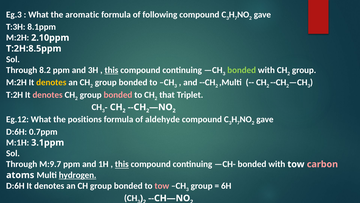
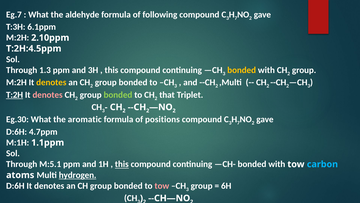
Eg.3: Eg.3 -> Eg.7 (14, 15)
aromatic: aromatic -> aldehyde (82, 15)
8.1ppm: 8.1ppm -> 6.1ppm (42, 27)
T:2H:8.5ppm: T:2H:8.5ppm -> T:2H:4.5ppm (34, 48)
8.2: 8.2 -> 1.3 (45, 70)
this underline: present -> none (111, 70)
bonded colour: light green -> yellow (242, 70)
T:2H underline: none -> present (15, 95)
bonded colour: pink -> light green (118, 95)
Eg.12: Eg.12 -> Eg.30 (17, 119)
positions: positions -> aromatic (85, 119)
aldehyde: aldehyde -> positions (162, 119)
0.7ppm: 0.7ppm -> 4.7ppm (43, 131)
3.1ppm: 3.1ppm -> 1.1ppm (48, 142)
M:9.7: M:9.7 -> M:5.1 (50, 164)
carbon colour: pink -> light blue (322, 164)
